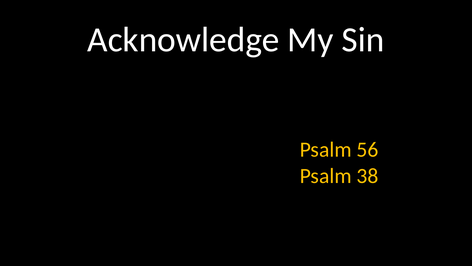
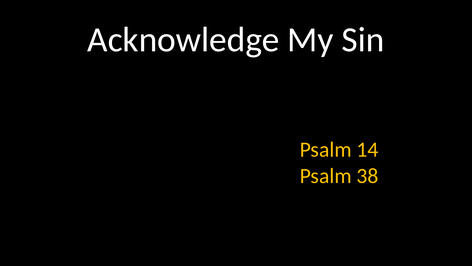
56: 56 -> 14 (368, 150)
